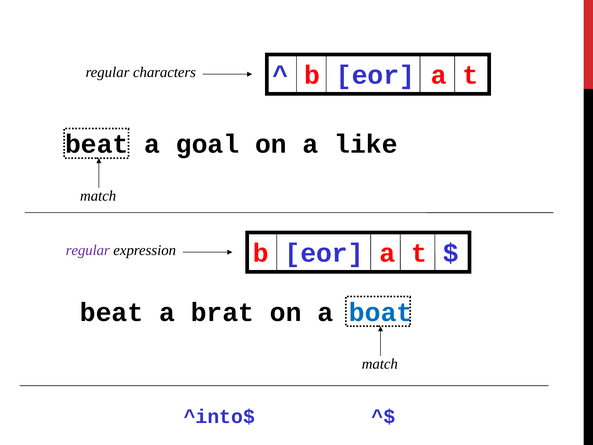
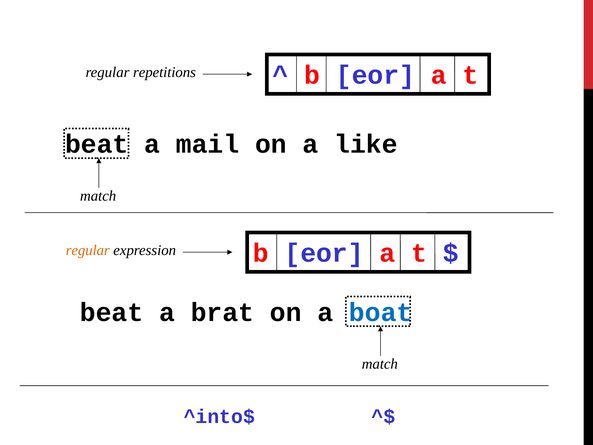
characters: characters -> repetitions (164, 72)
goal: goal -> mail (208, 144)
regular colour: purple -> orange (88, 250)
